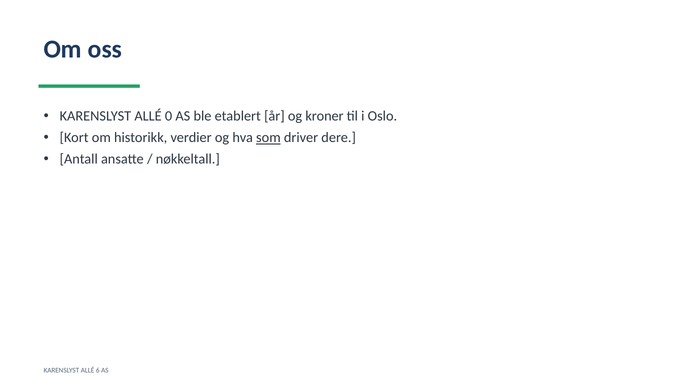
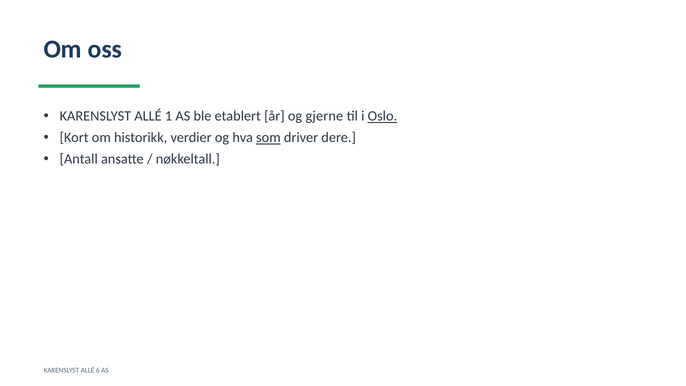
0: 0 -> 1 (169, 116)
kroner: kroner -> gjerne (324, 116)
Oslo underline: none -> present (382, 116)
